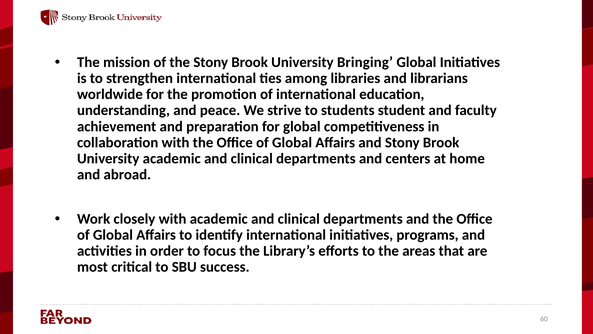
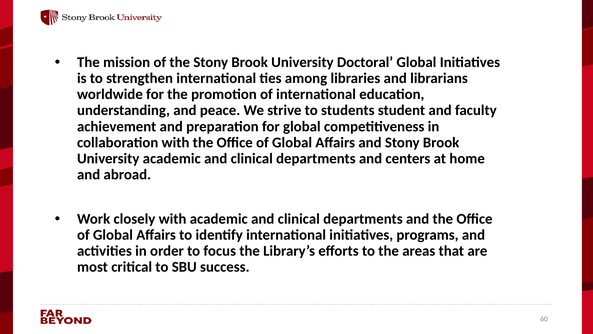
Bringing: Bringing -> Doctoral (365, 62)
